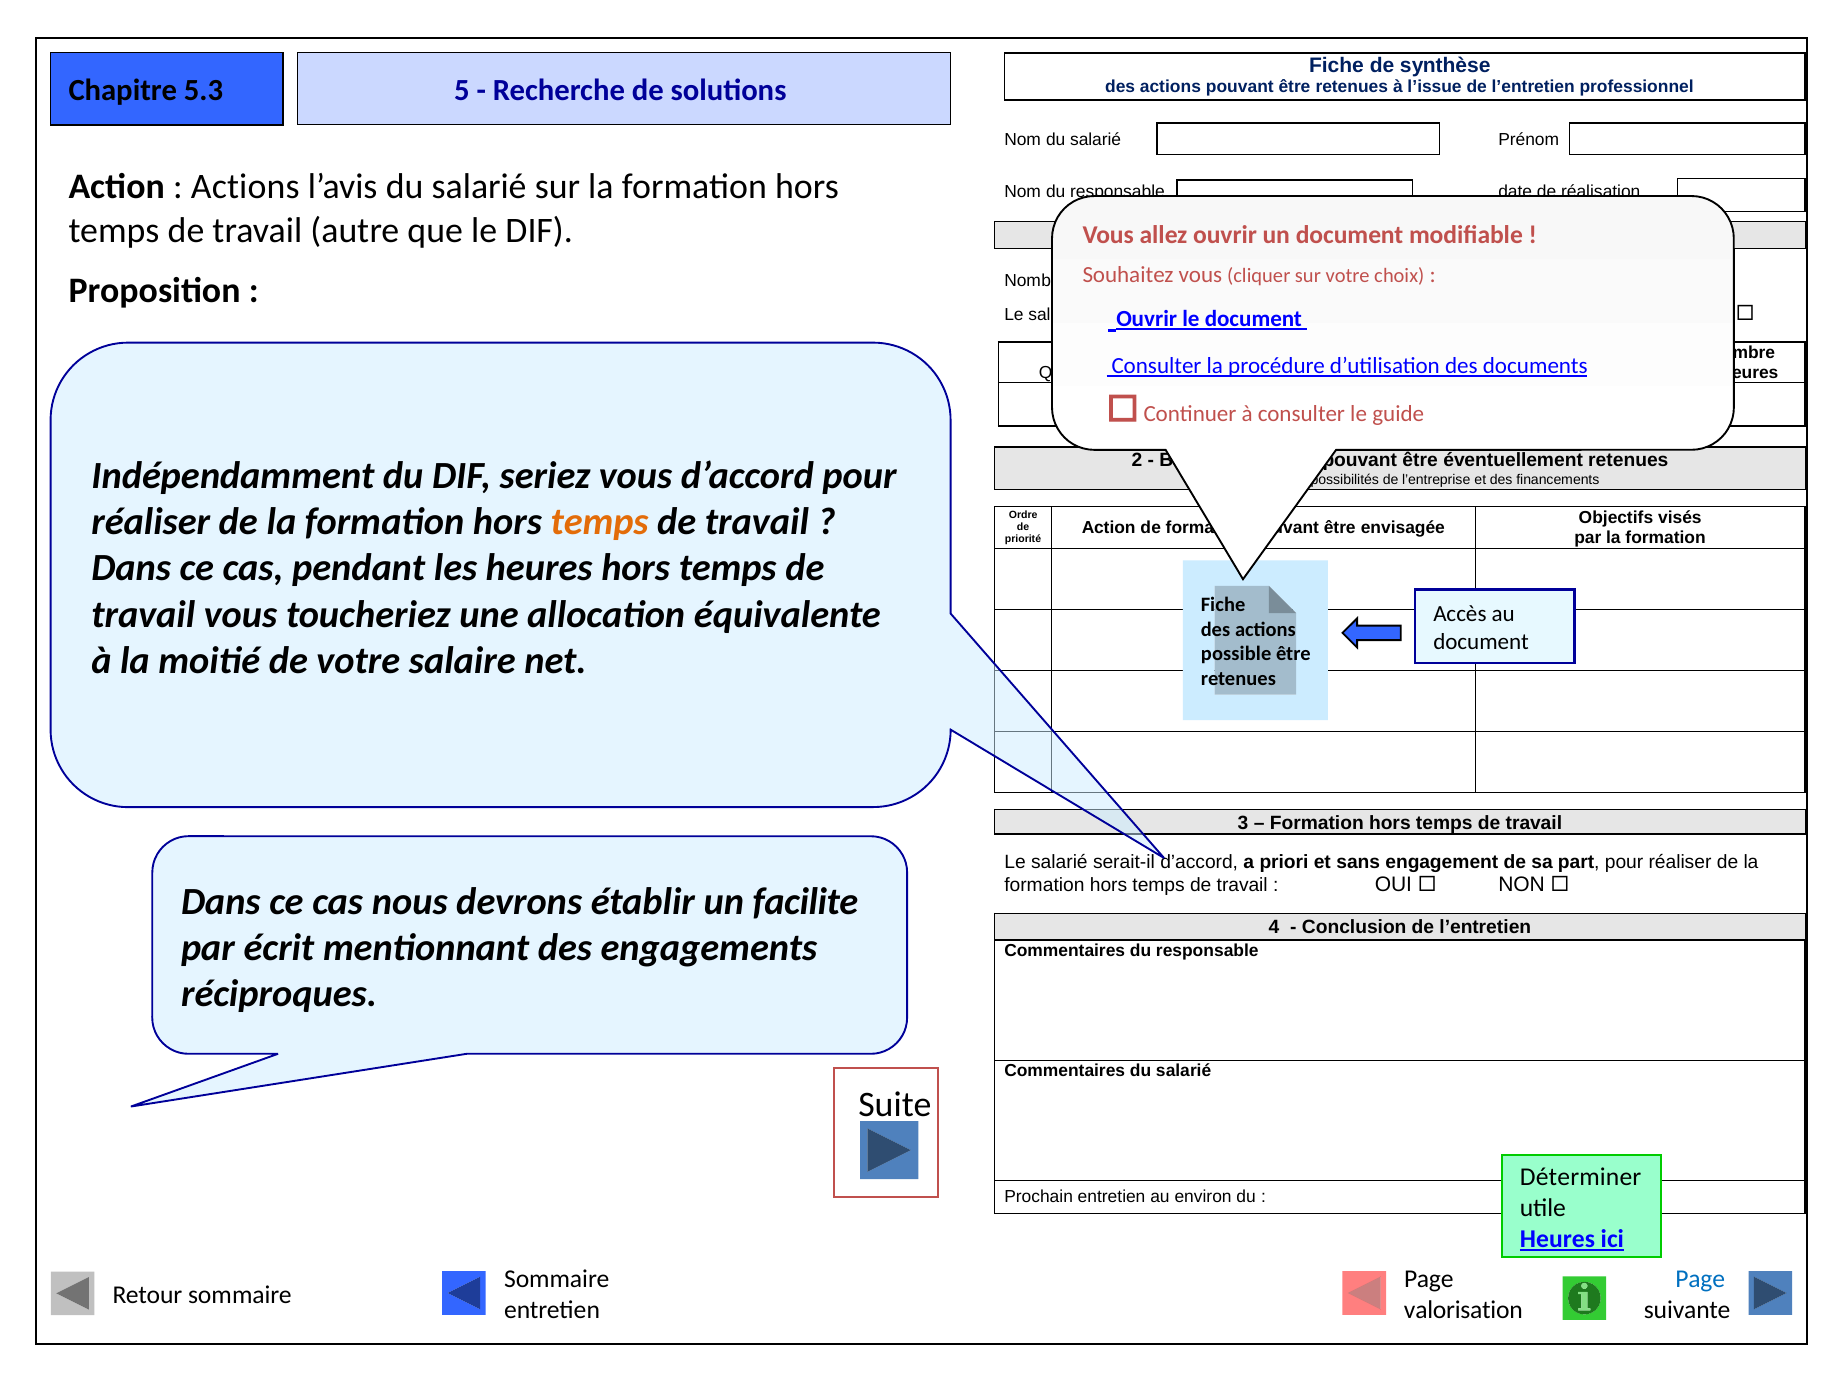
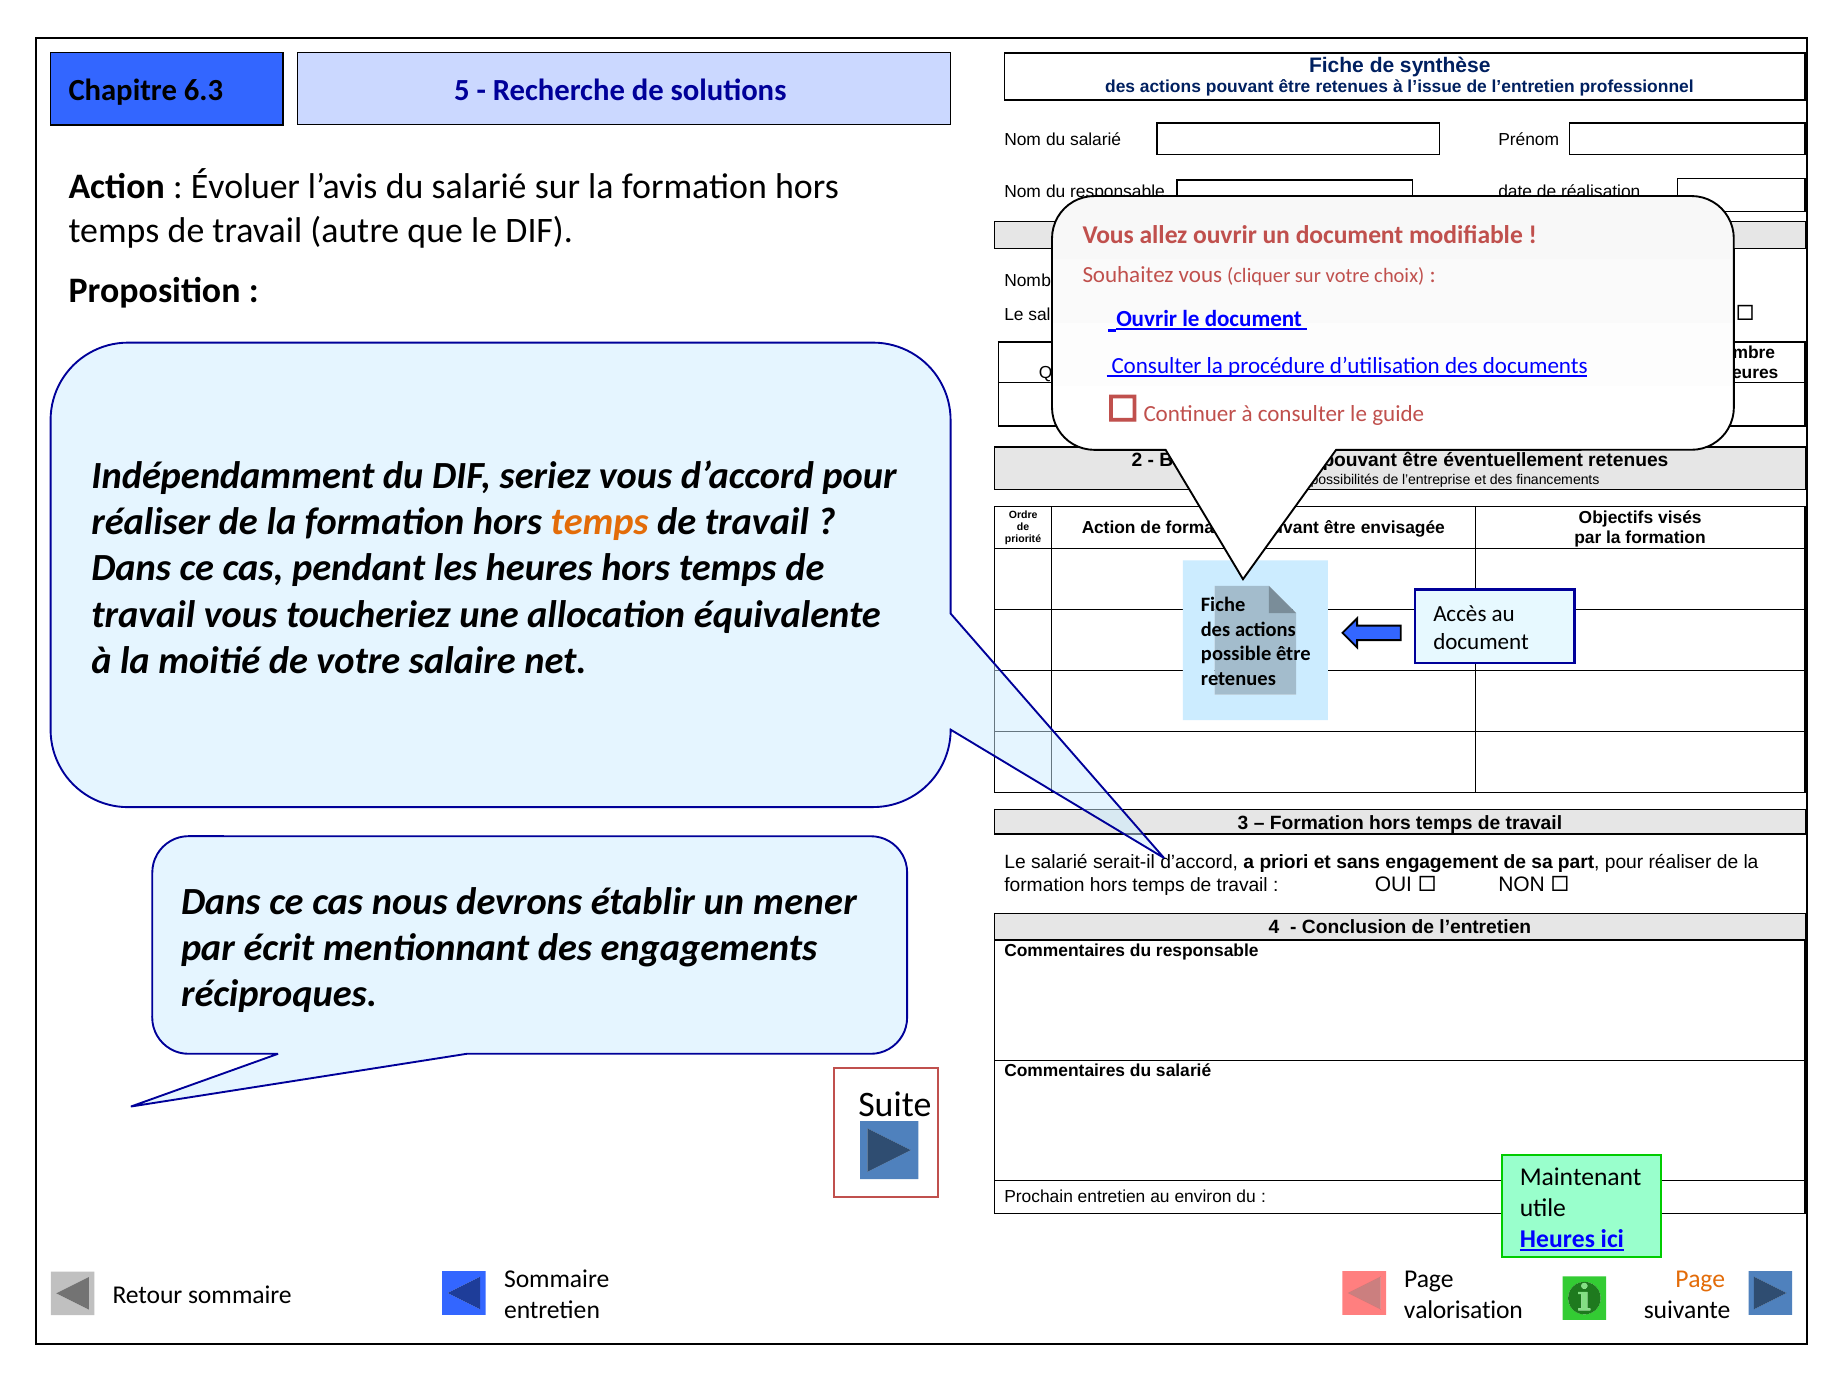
5.3: 5.3 -> 6.3 (204, 91)
Actions: Actions -> Évoluer (245, 187)
facilite: facilite -> mener (805, 902)
Déterminer: Déterminer -> Maintenant (1581, 1177)
Page colour: blue -> orange (1700, 1280)
